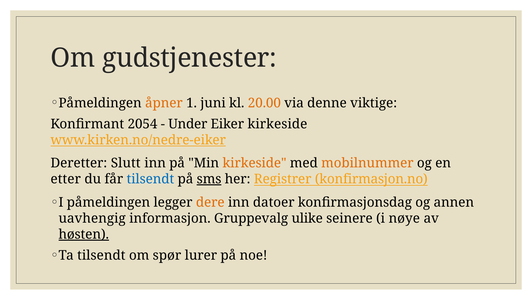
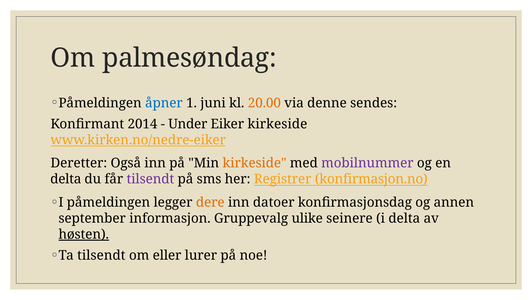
gudstjenester: gudstjenester -> palmesøndag (189, 58)
åpner colour: orange -> blue (164, 103)
viktige: viktige -> sendes (374, 103)
2054: 2054 -> 2014 (142, 124)
Slutt: Slutt -> Også (126, 163)
mobilnummer colour: orange -> purple (367, 163)
etter: etter -> delta (66, 179)
tilsendt colour: blue -> purple (150, 179)
sms underline: present -> none (209, 179)
uavhengig: uavhengig -> september (92, 218)
i nøye: nøye -> delta (404, 218)
spør: spør -> eller (167, 255)
